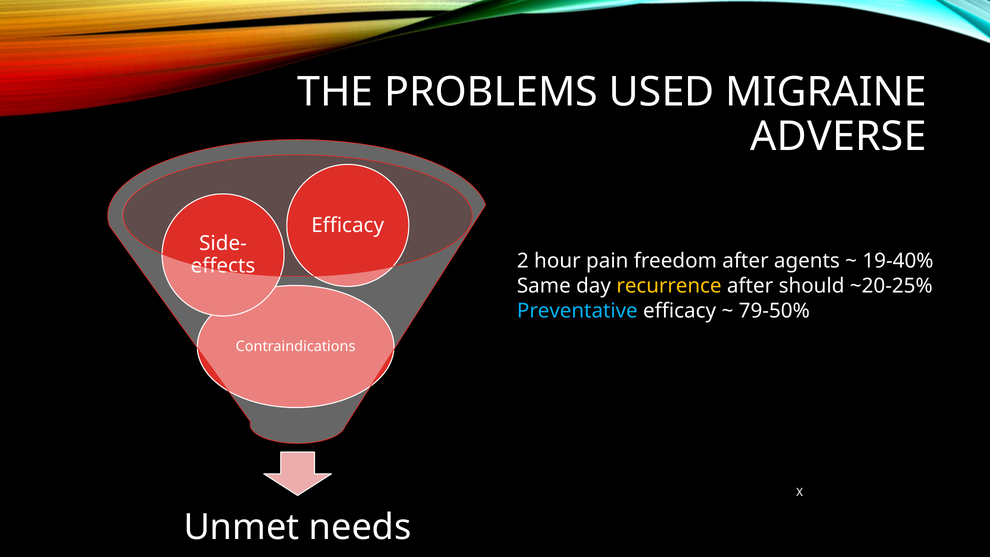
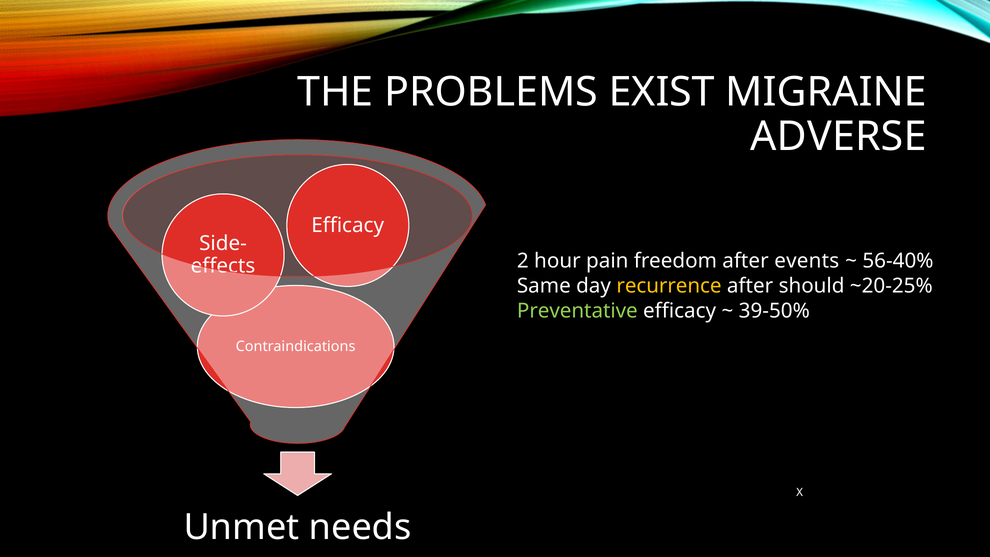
USED: USED -> EXIST (662, 92)
agents: agents -> events (807, 261)
19-40%: 19-40% -> 56-40% (898, 261)
Preventative colour: light blue -> light green (577, 311)
79-50%: 79-50% -> 39-50% (774, 311)
